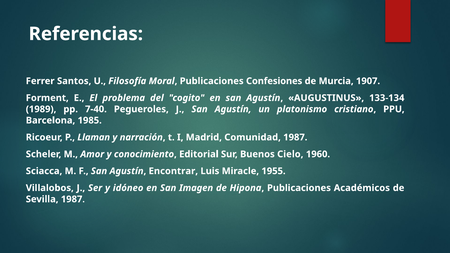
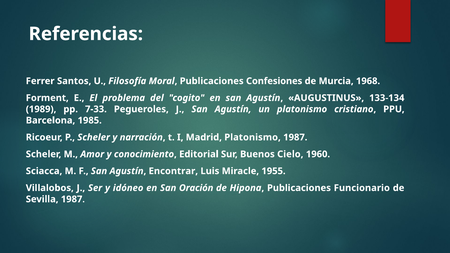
1907: 1907 -> 1968 (368, 81)
7-40: 7-40 -> 7-33 (96, 109)
P Llaman: Llaman -> Scheler (94, 137)
Madrid Comunidad: Comunidad -> Platonismo (253, 137)
Imagen: Imagen -> Oración (196, 188)
Académicos: Académicos -> Funcionario (362, 188)
